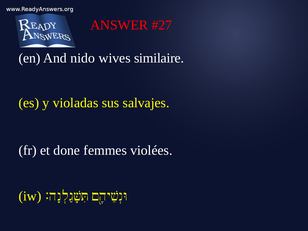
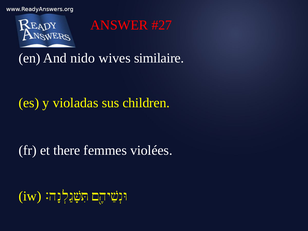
salvajes: salvajes -> children (146, 103)
done: done -> there (67, 150)
